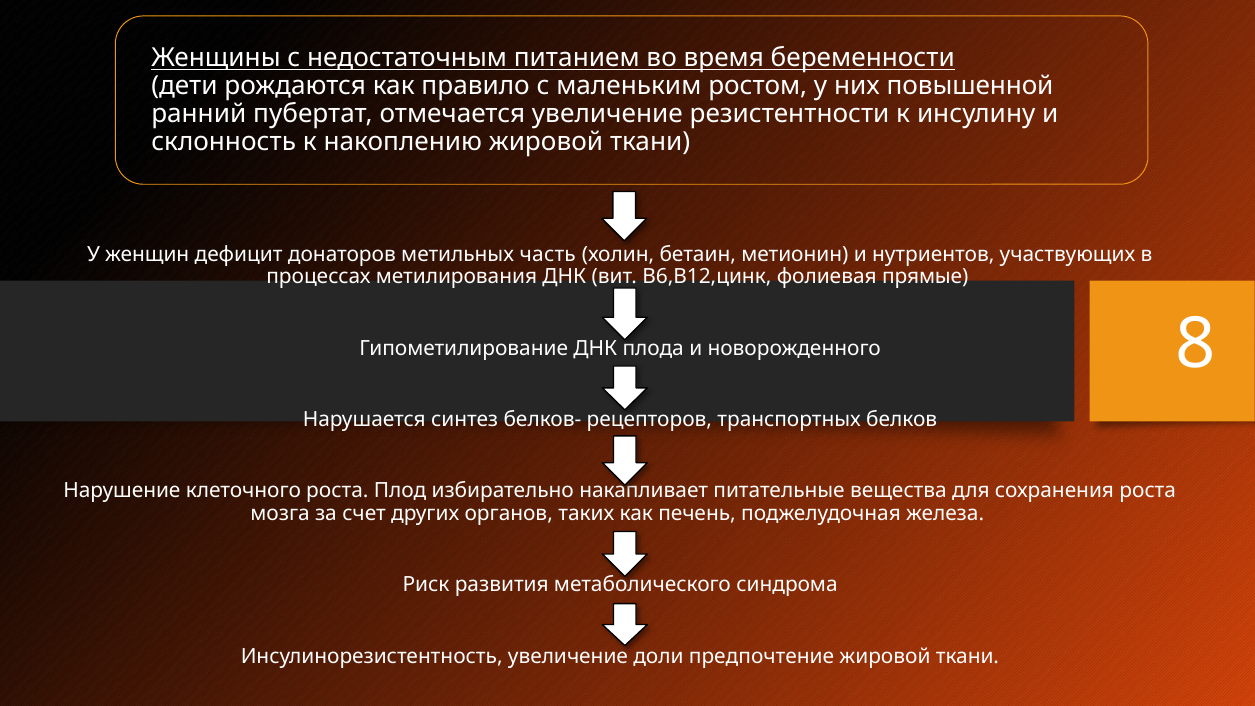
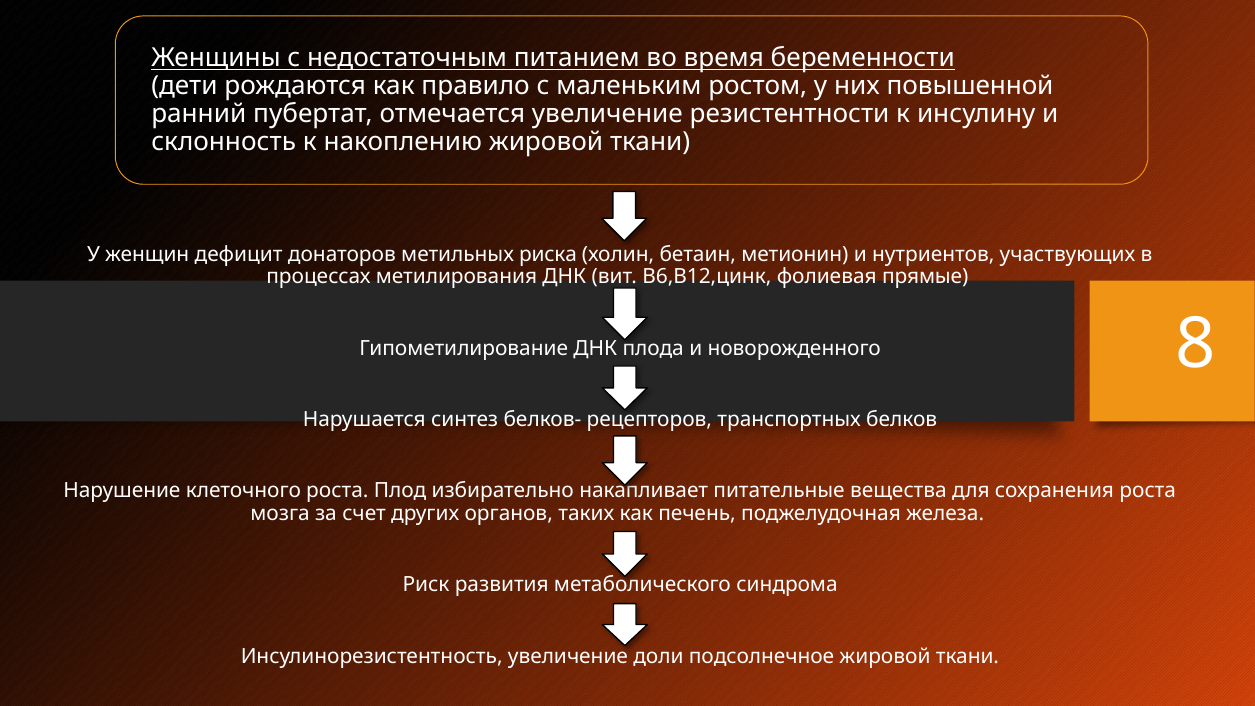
часть: часть -> риска (548, 254)
предпочтение: предпочтение -> подсолнечное (762, 656)
